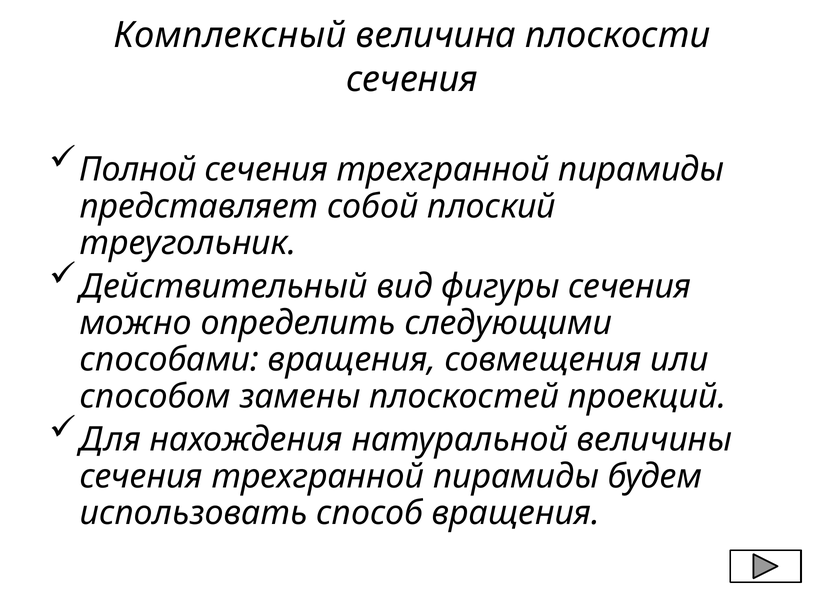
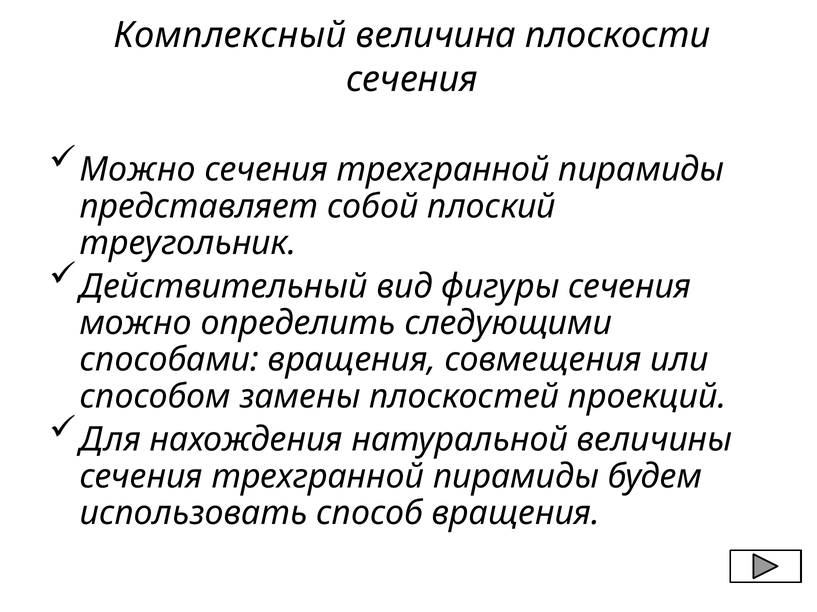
Полной: Полной -> Можно (138, 170)
